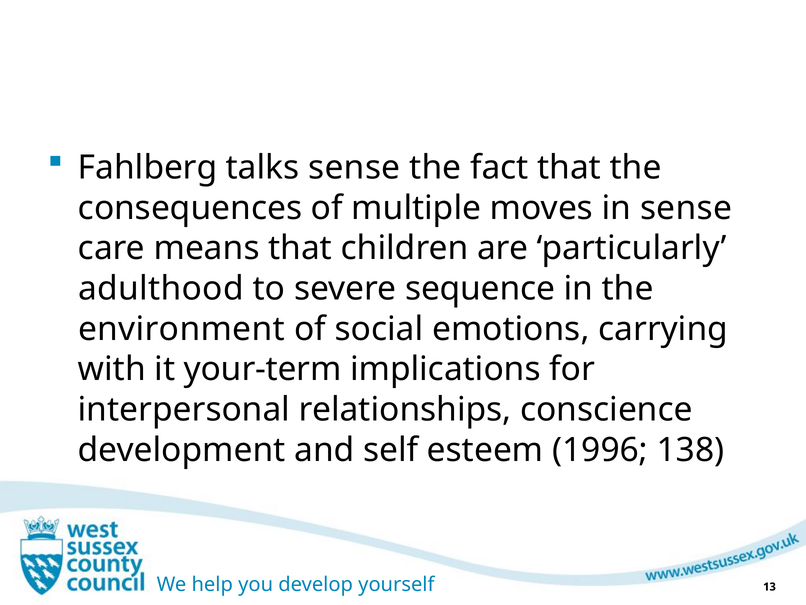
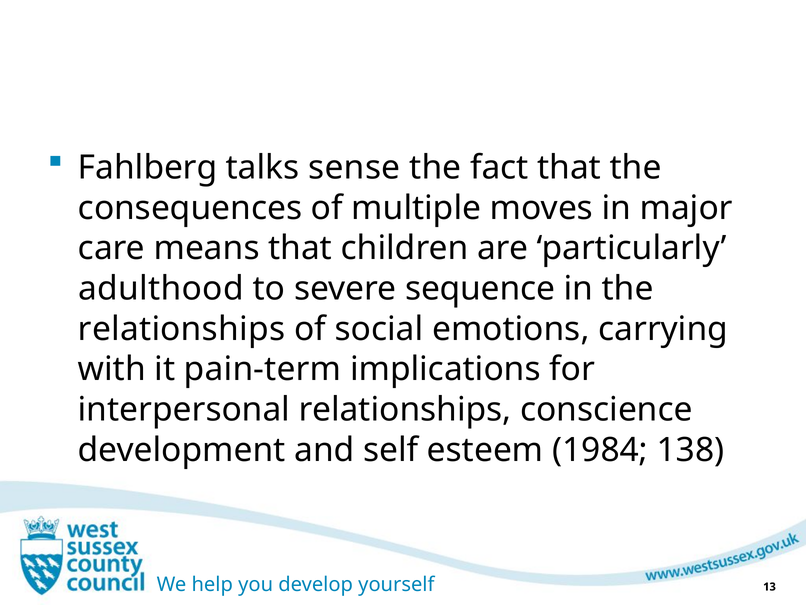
in sense: sense -> major (686, 208)
environment: environment -> relationships (182, 329)
your-term: your-term -> pain-term (263, 369)
1996: 1996 -> 1984 (600, 450)
